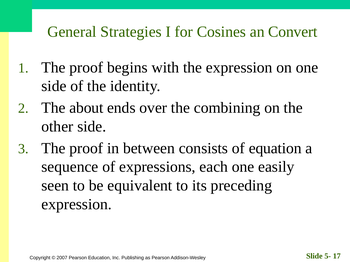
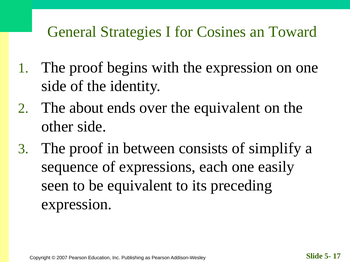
Convert: Convert -> Toward (293, 32)
the combining: combining -> equivalent (227, 108)
equation: equation -> simplify (275, 149)
